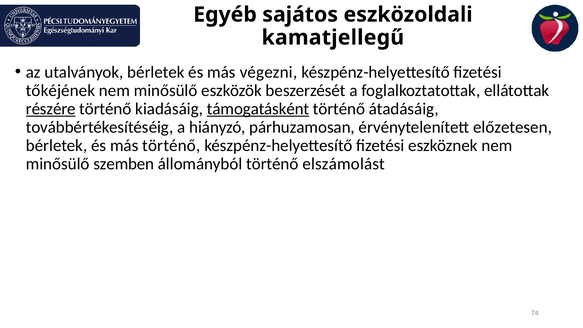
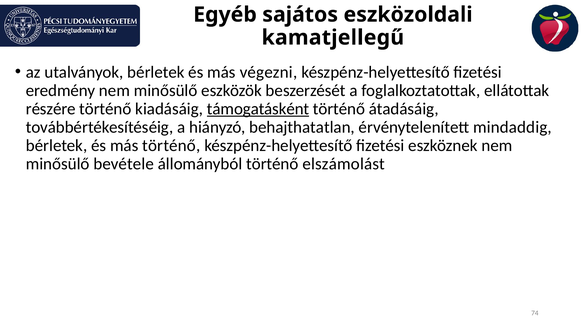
tőkéjének: tőkéjének -> eredmény (61, 90)
részére underline: present -> none (51, 109)
párhuzamosan: párhuzamosan -> behajthatatlan (302, 127)
előzetesen: előzetesen -> mindaddig (512, 127)
szemben: szemben -> bevétele (124, 164)
